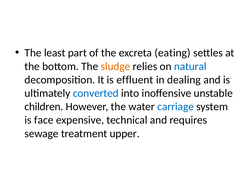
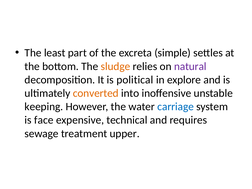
eating: eating -> simple (173, 53)
natural colour: blue -> purple (190, 66)
effluent: effluent -> political (135, 80)
dealing: dealing -> explore (184, 80)
converted colour: blue -> orange (96, 93)
children: children -> keeping (44, 107)
